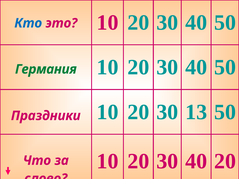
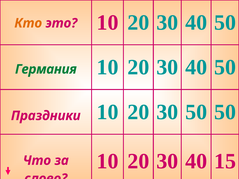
Кто colour: blue -> orange (28, 23)
30 13: 13 -> 50 (196, 112)
40 20: 20 -> 15 (225, 162)
